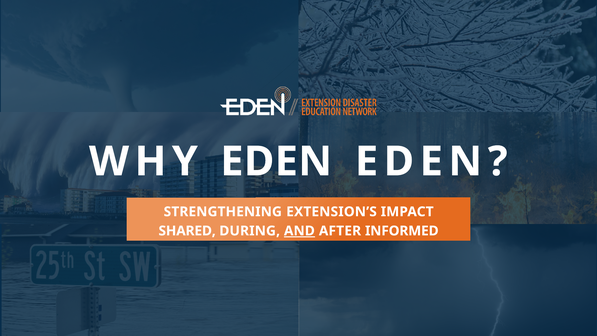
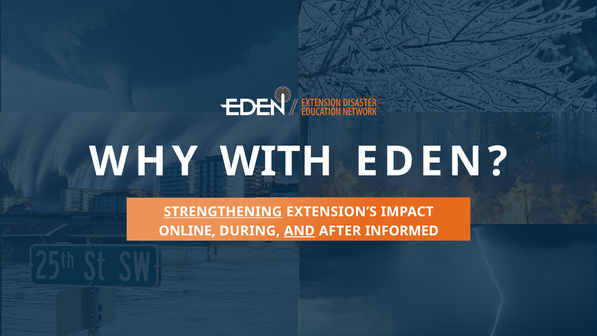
WHY EDEN: EDEN -> WITH (276, 162)
STRENGTHENING underline: none -> present (223, 212)
SHARED: SHARED -> ONLINE (187, 231)
